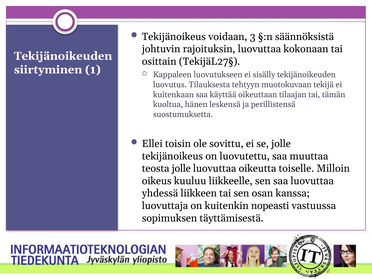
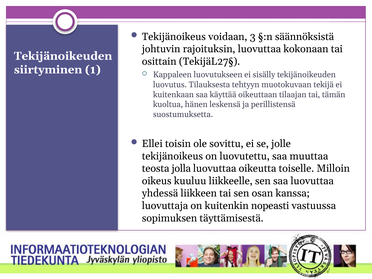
teosta jolle: jolle -> jolla (181, 169)
